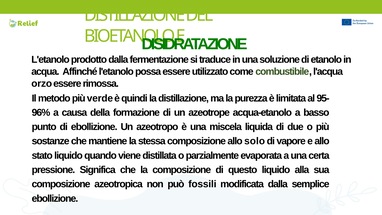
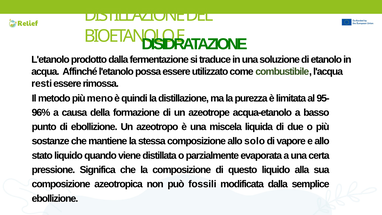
orzo: orzo -> resti (42, 84)
verde: verde -> meno (100, 98)
